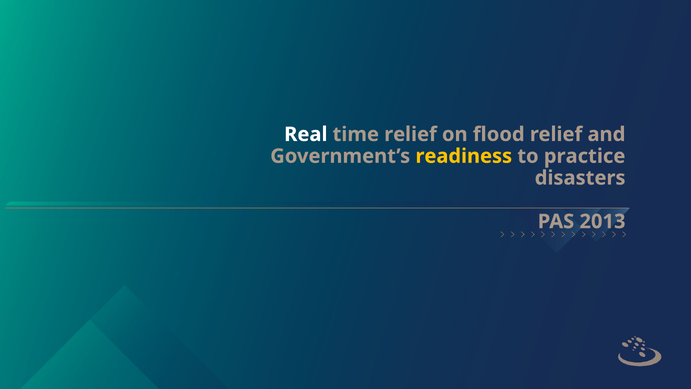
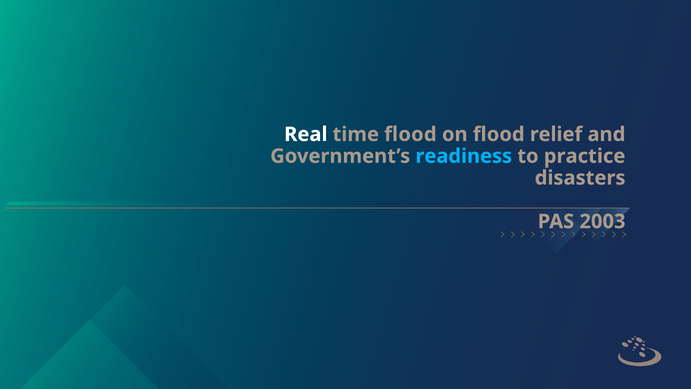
time relief: relief -> flood (410, 134)
readiness colour: yellow -> light blue (464, 156)
2013: 2013 -> 2003 (602, 221)
